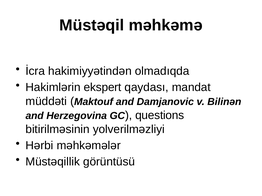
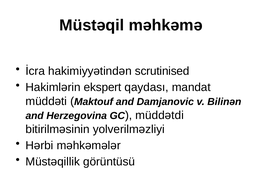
olmadıqda: olmadıqda -> scrutinised (162, 71)
questions: questions -> müddətdi (160, 116)
